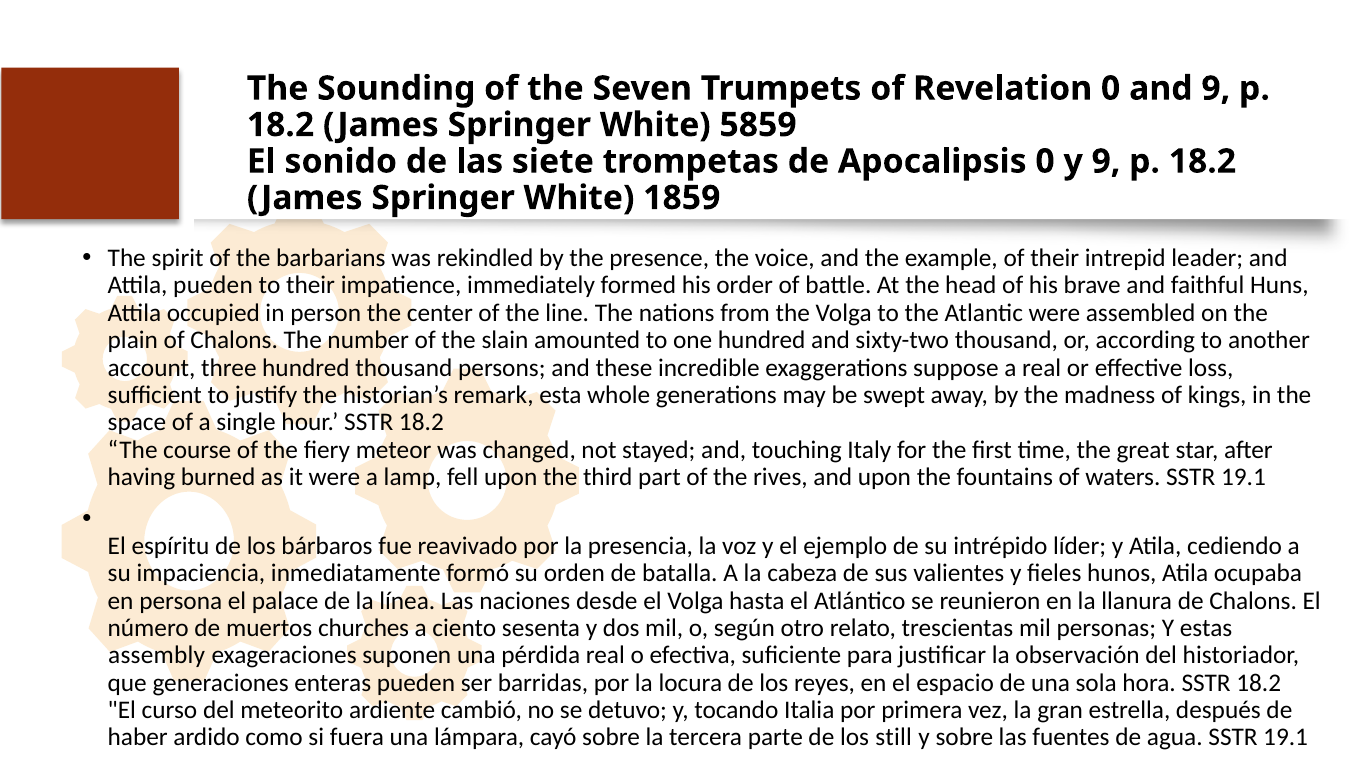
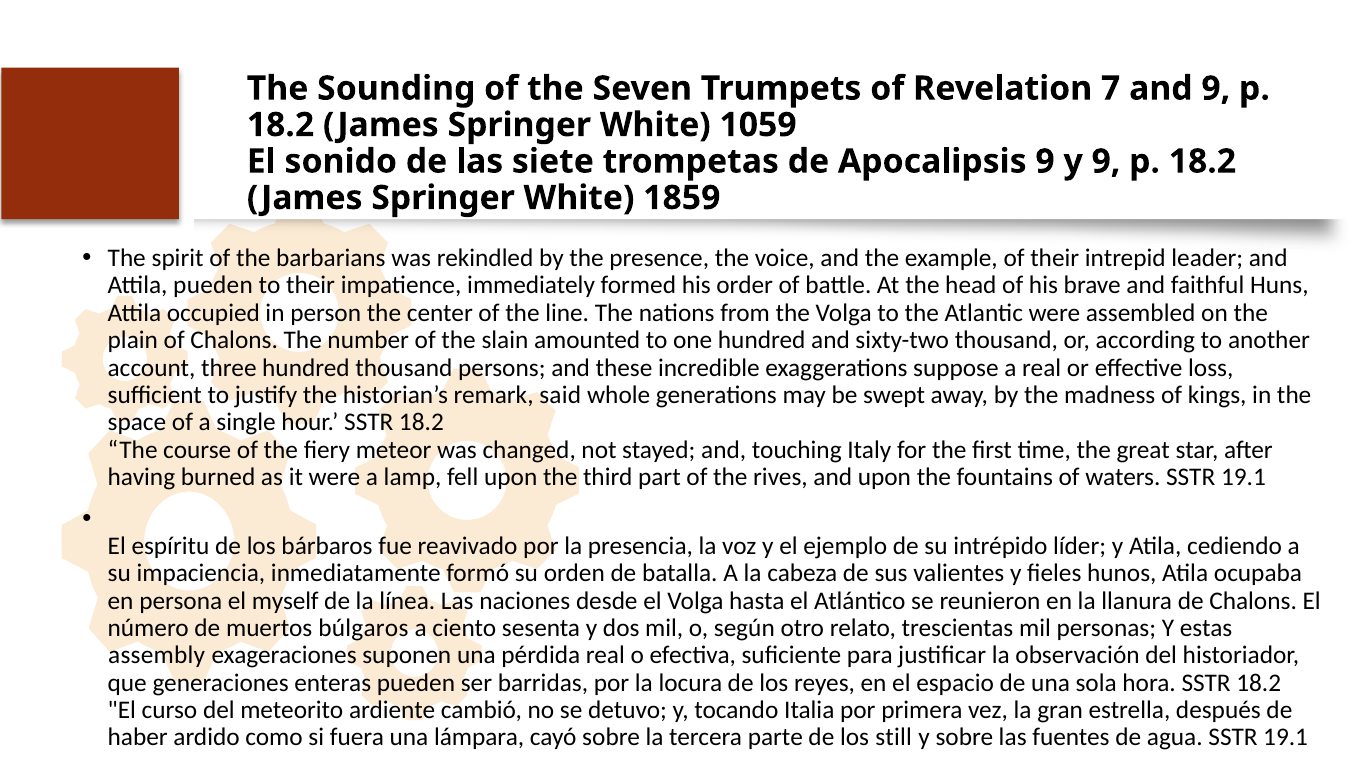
Revelation 0: 0 -> 7 (1111, 88)
5859: 5859 -> 1059 (758, 125)
Apocalipsis 0: 0 -> 9 (1045, 161)
esta: esta -> said (560, 395)
palace: palace -> myself (285, 600)
churches: churches -> búlgaros (363, 628)
